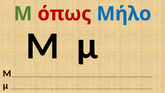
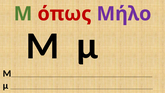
Μήλο colour: blue -> purple (124, 14)
